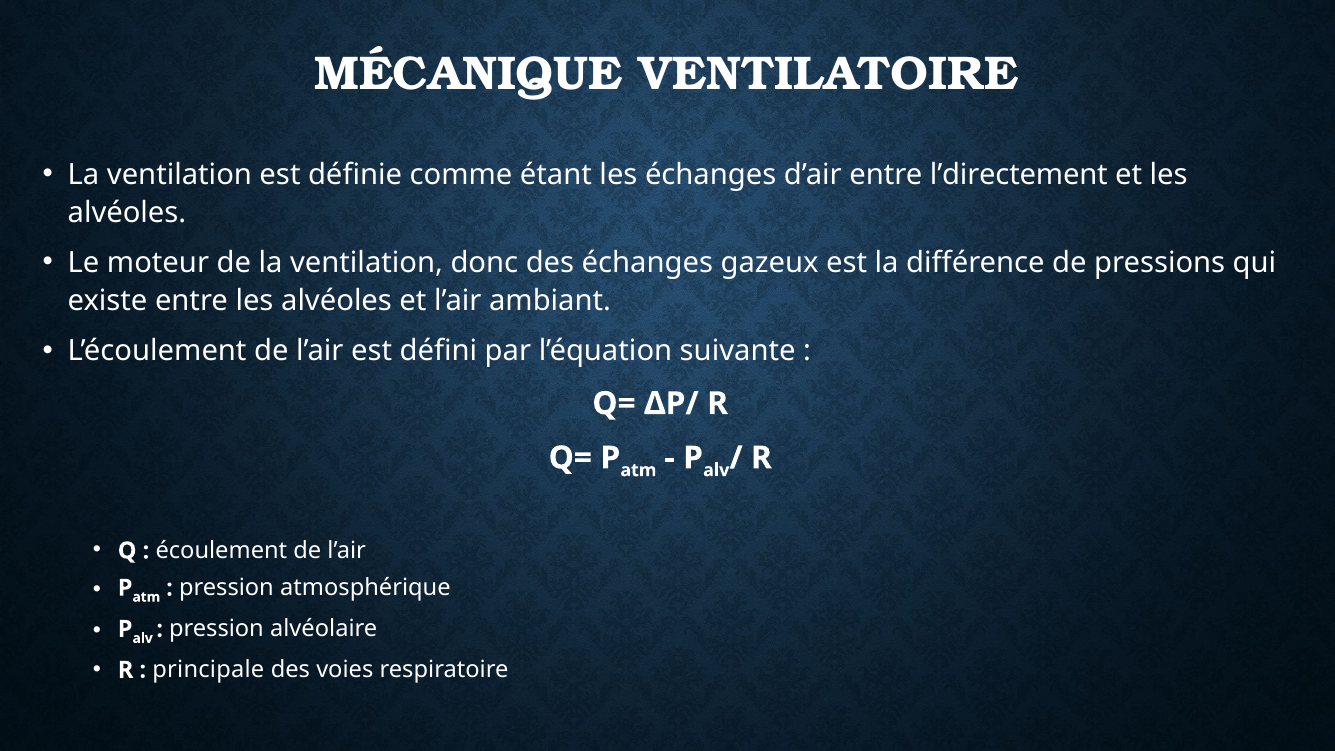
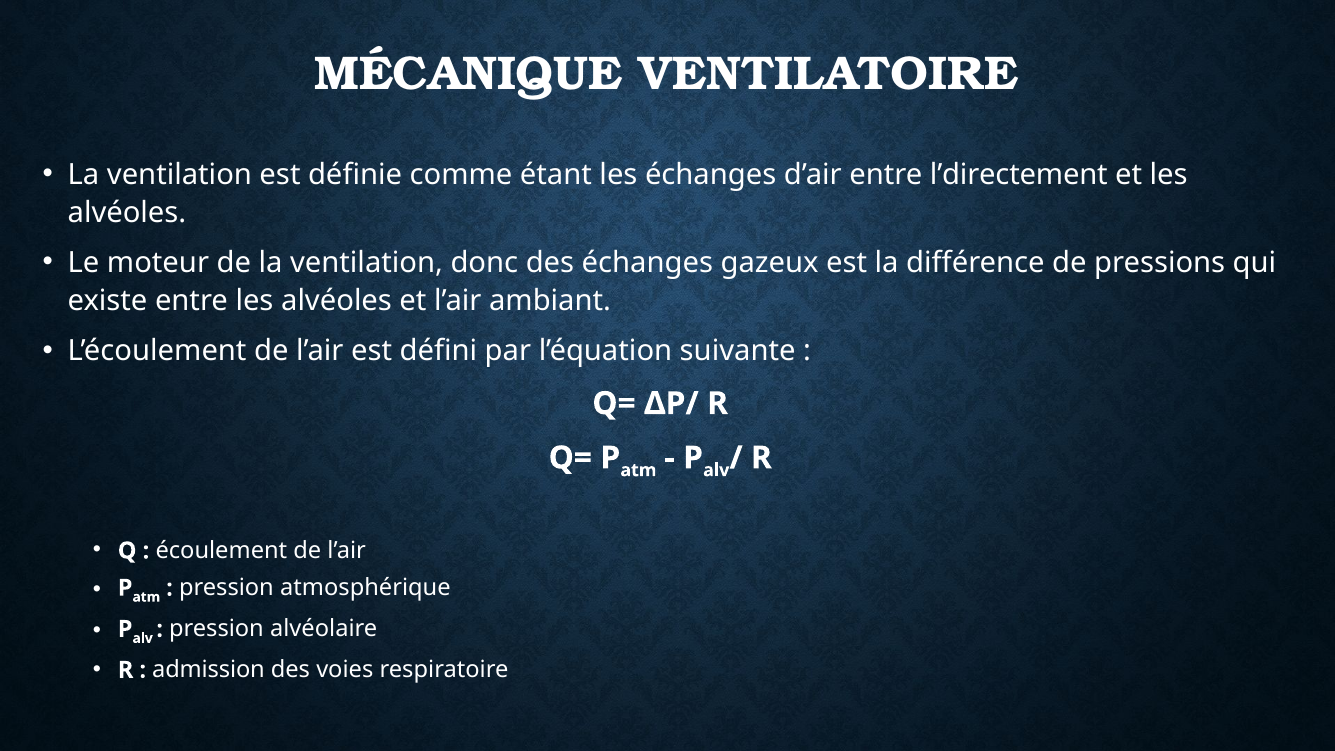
principale: principale -> admission (209, 670)
